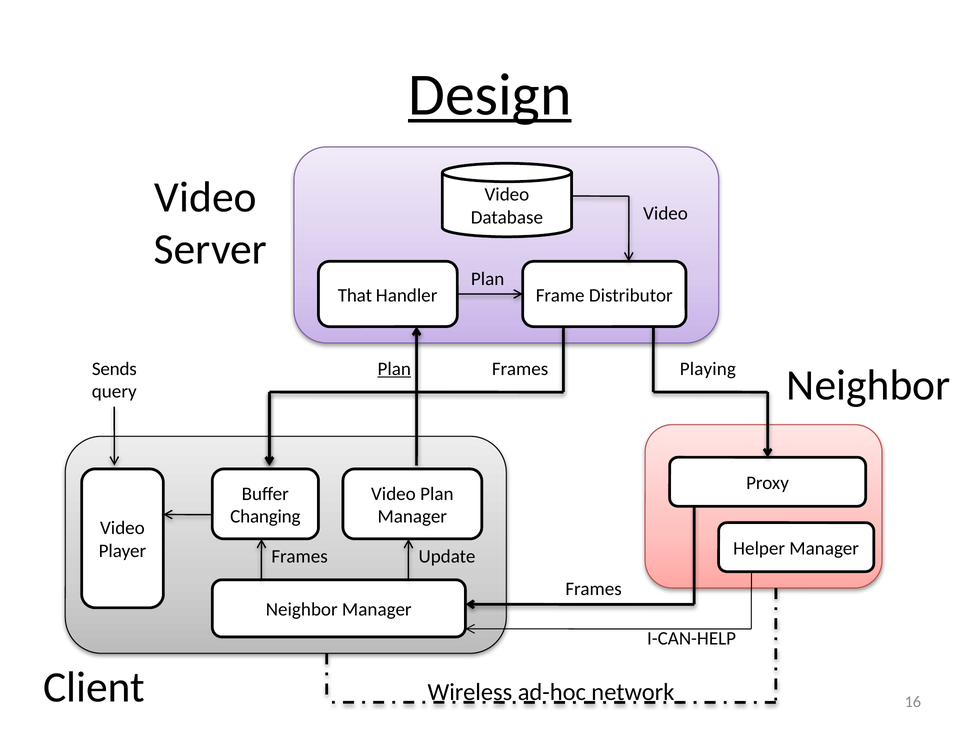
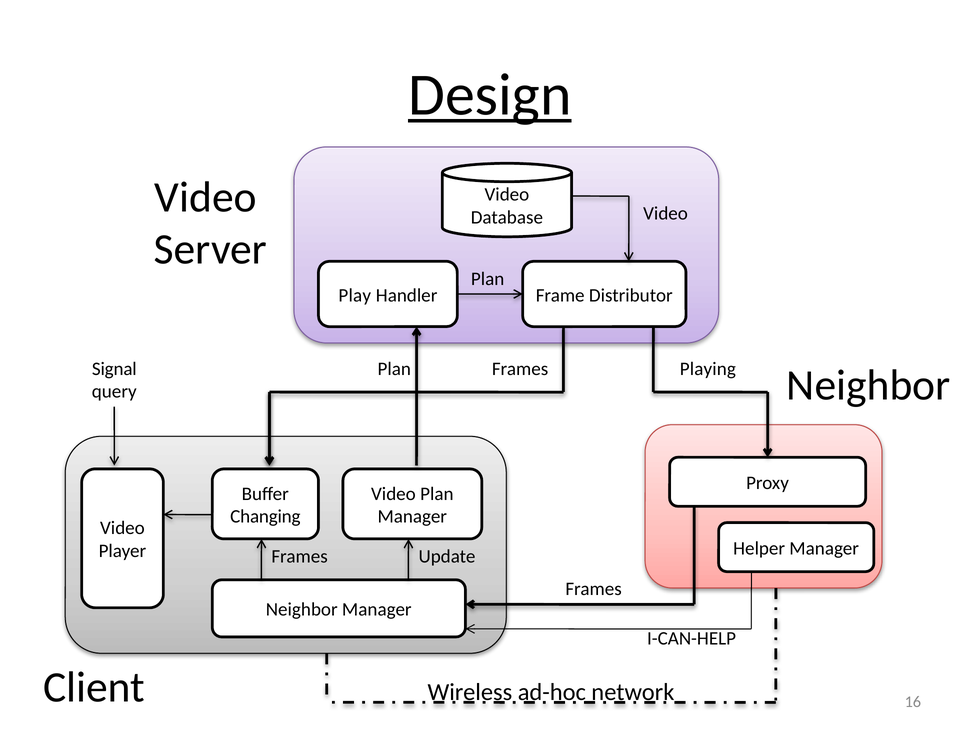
That: That -> Play (355, 295)
Sends: Sends -> Signal (114, 369)
Plan underline: present -> none (394, 369)
